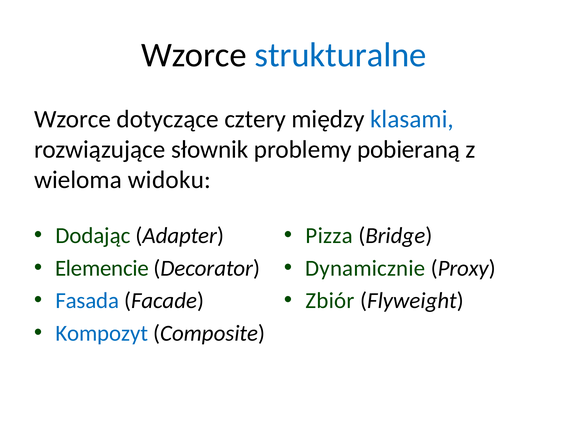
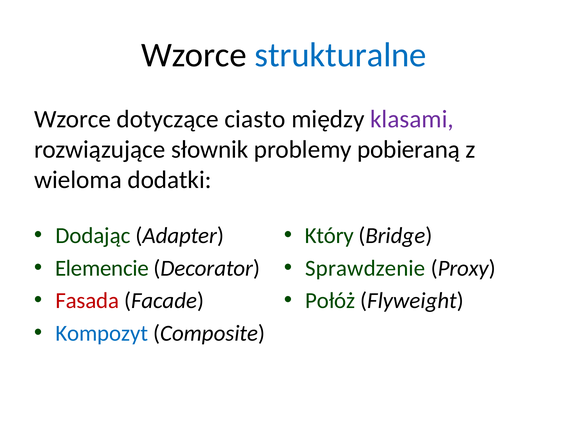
cztery: cztery -> ciasto (255, 119)
klasami colour: blue -> purple (412, 119)
widoku: widoku -> dodatki (170, 180)
Pizza: Pizza -> Który (329, 236)
Dynamicznie: Dynamicznie -> Sprawdzenie (365, 268)
Fasada colour: blue -> red (87, 301)
Zbiór: Zbiór -> Połóż (330, 301)
